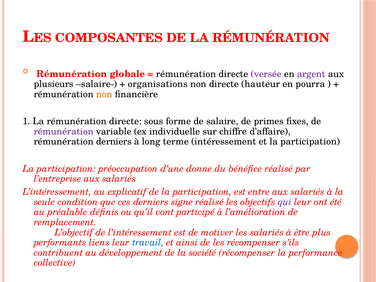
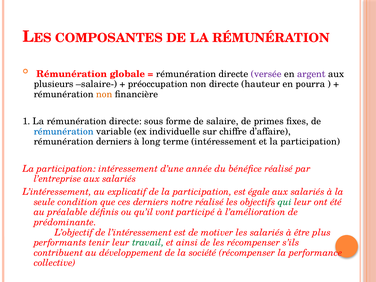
organisations: organisations -> préoccupation (158, 84)
rémunération colour: purple -> blue (64, 131)
participation préoccupation: préoccupation -> intéressement (128, 169)
donne: donne -> année (199, 169)
entre: entre -> égale (259, 192)
signe: signe -> notre (182, 202)
qui colour: purple -> green (285, 202)
remplacement: remplacement -> prédominante (65, 222)
liens: liens -> tenir (99, 243)
travail colour: blue -> green (148, 243)
